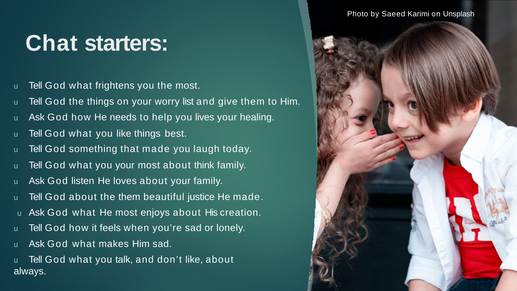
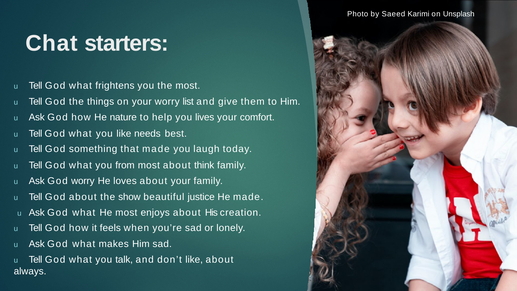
needs: needs -> nature (123, 117)
healing: healing -> comfort (257, 117)
like things: things -> needs (147, 133)
you your: your -> from (125, 165)
God listen: listen -> worry (83, 181)
the them: them -> show (129, 197)
